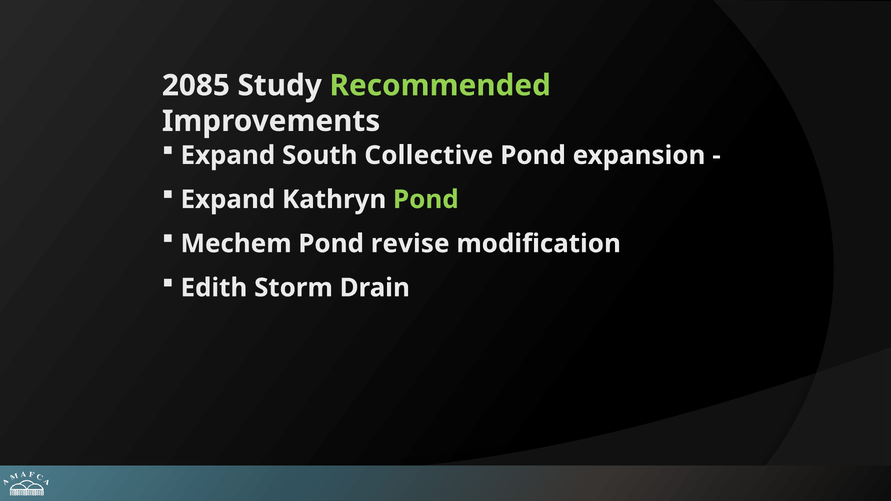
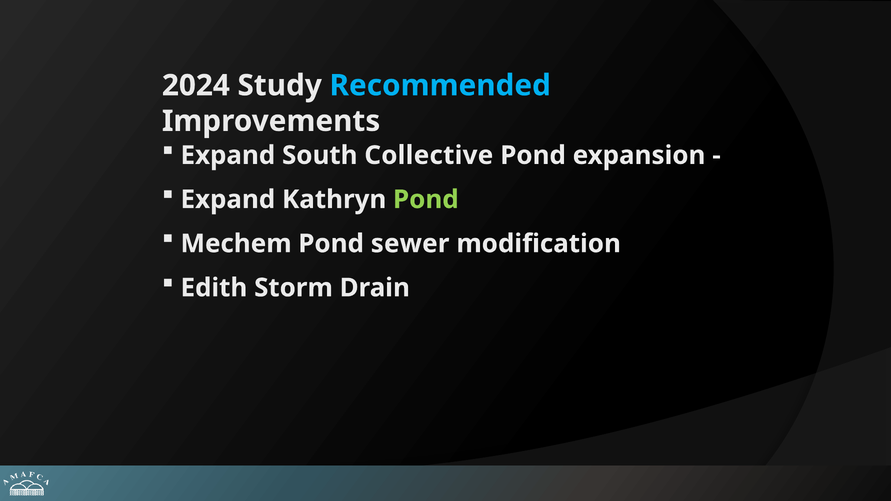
2085: 2085 -> 2024 (196, 86)
Recommended colour: light green -> light blue (440, 86)
revise: revise -> sewer (410, 244)
